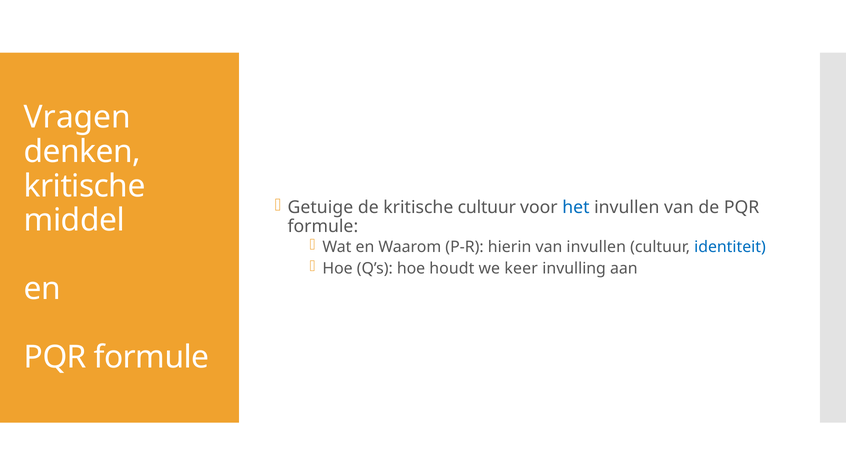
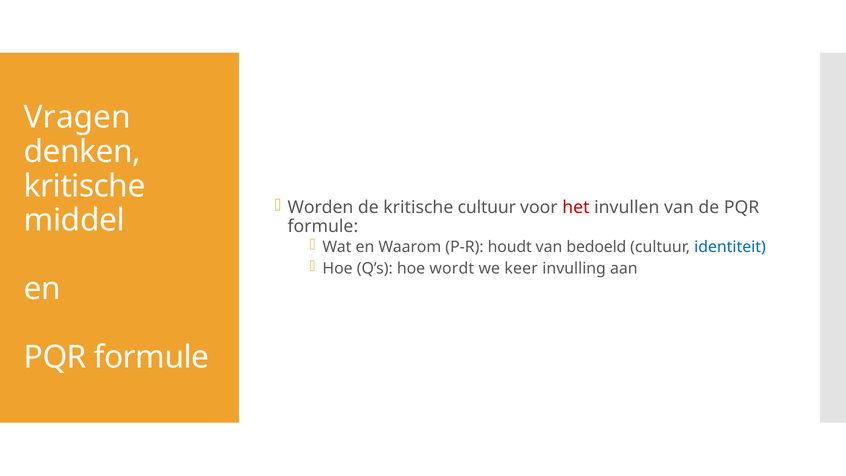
Getuige: Getuige -> Worden (320, 208)
het colour: blue -> red (576, 208)
hierin: hierin -> houdt (510, 247)
van invullen: invullen -> bedoeld (596, 247)
houdt: houdt -> wordt (452, 268)
